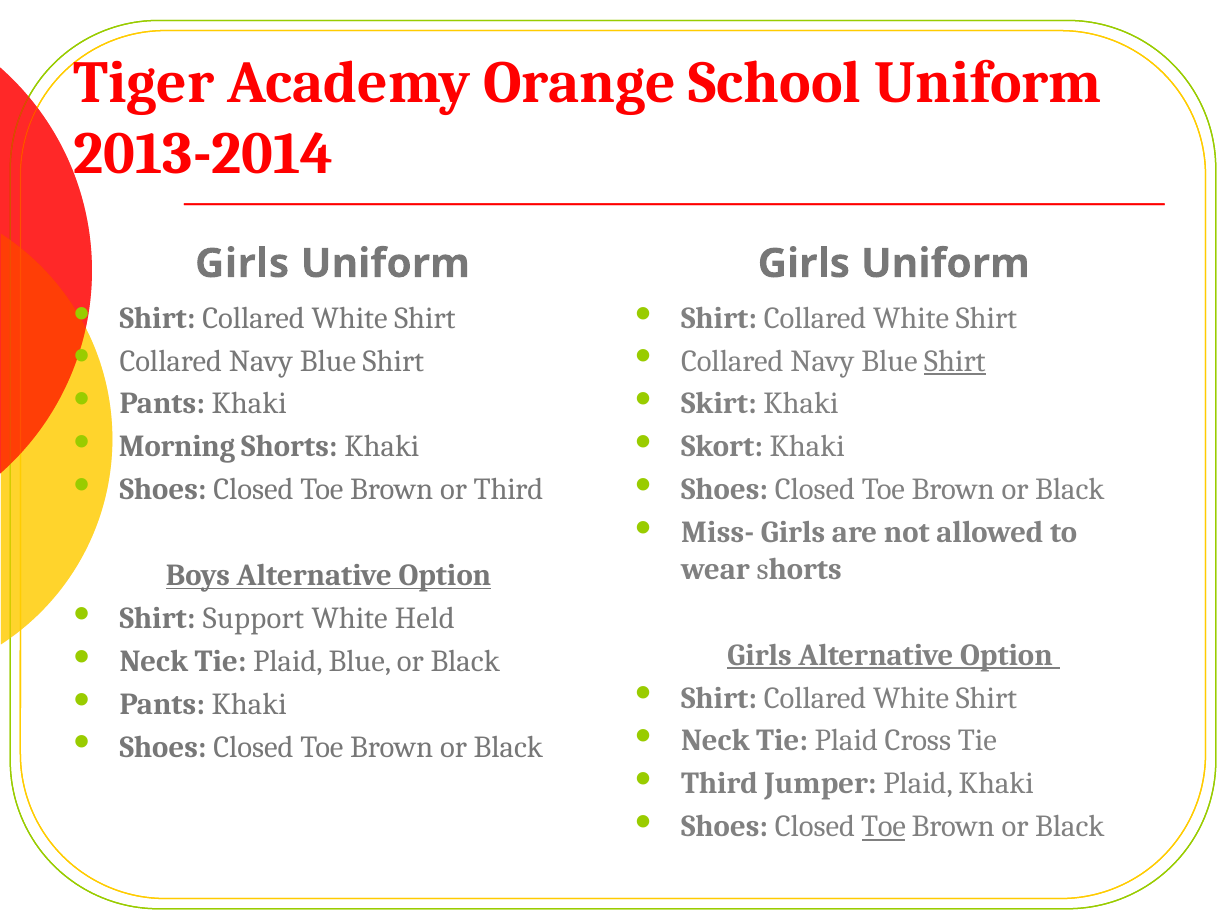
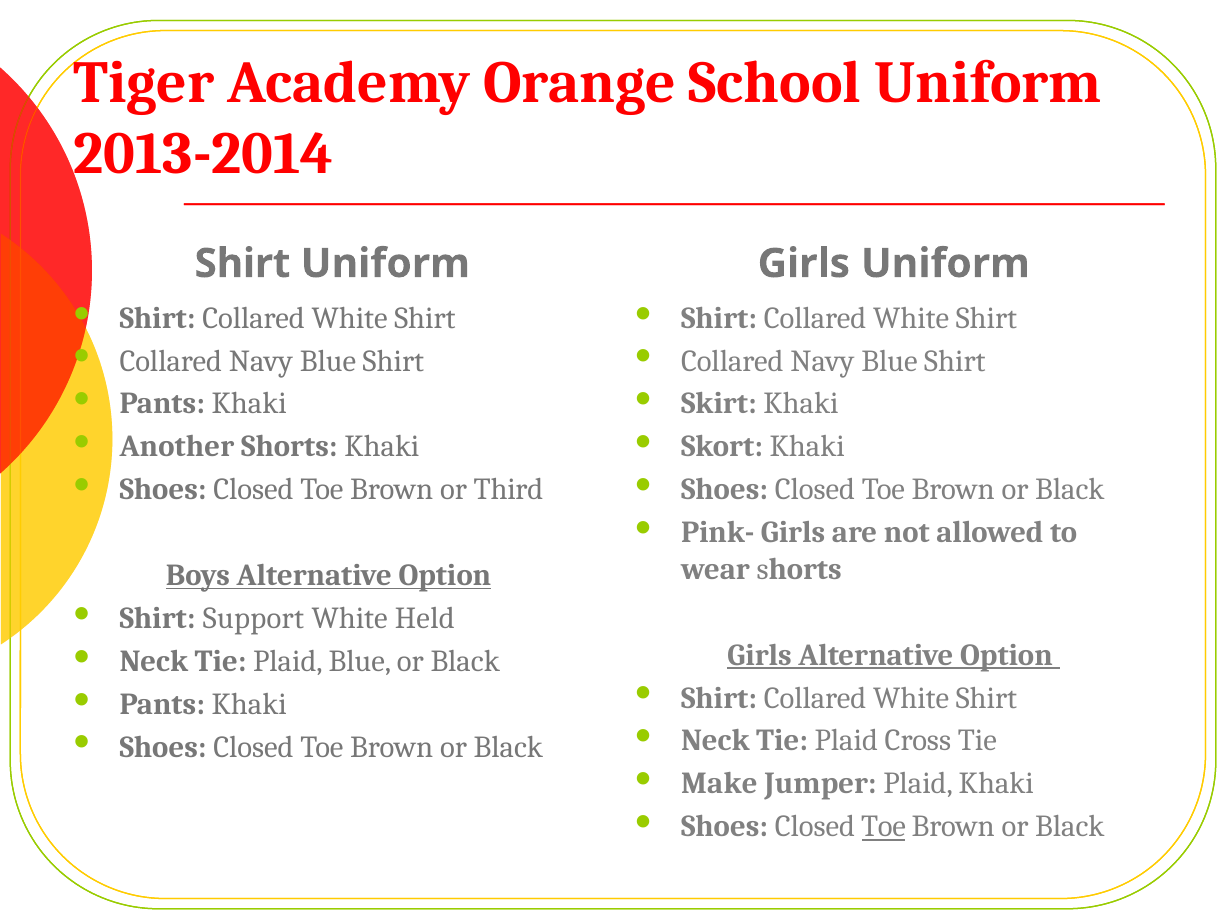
Girls: Girls -> Shirt (242, 264)
Shirt underline: present -> none (955, 361)
Morning: Morning -> Another (177, 447)
Miss-: Miss- -> Pink- (718, 533)
Third: Third -> Make (719, 784)
